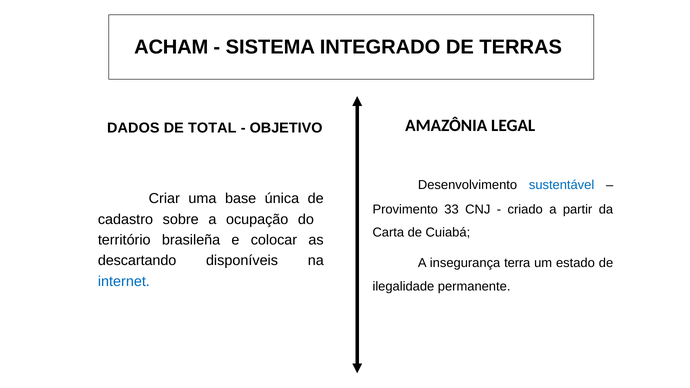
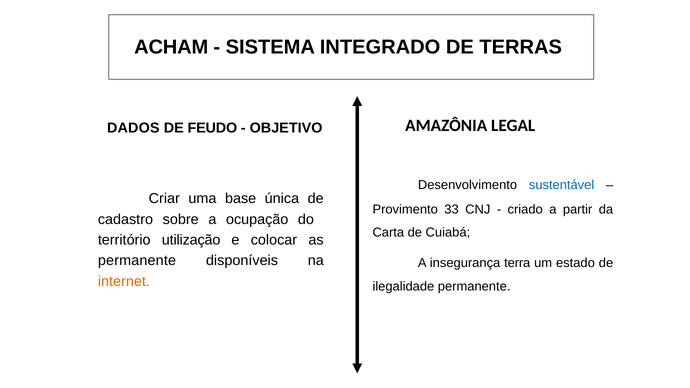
TOTAL: TOTAL -> FEUDO (212, 128)
brasileña: brasileña -> utilização (191, 240)
descartando: descartando -> permanente (137, 261)
internet colour: blue -> orange (124, 281)
